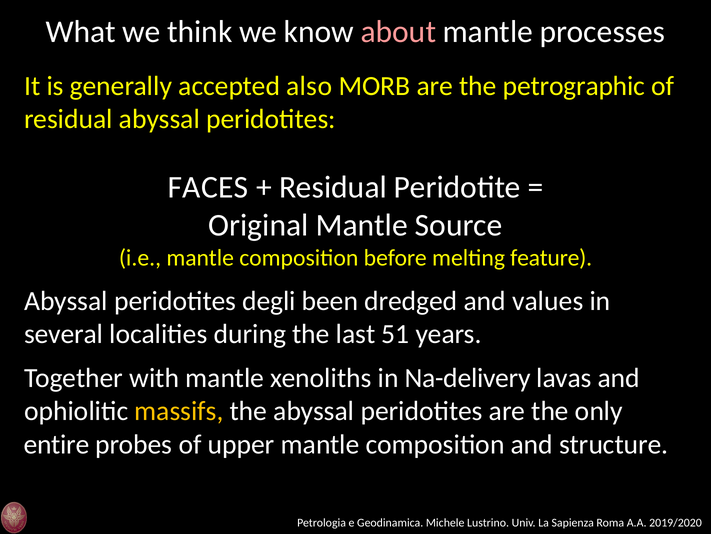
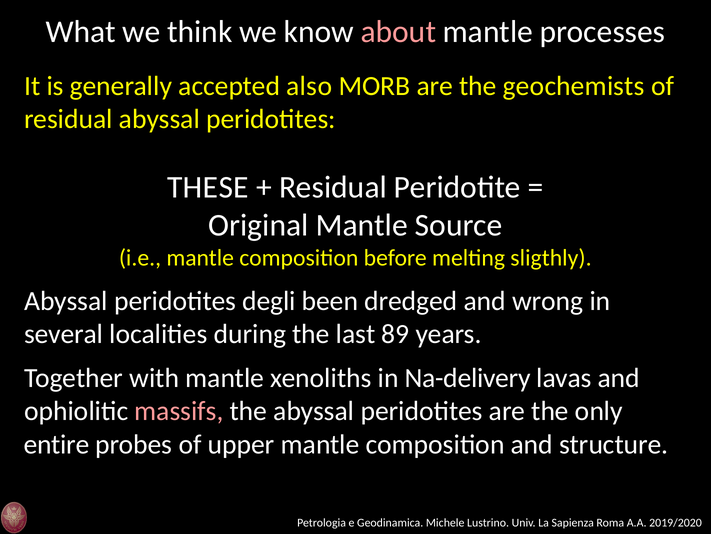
petrographic: petrographic -> geochemists (574, 86)
FACES: FACES -> THESE (208, 187)
feature: feature -> sligthly (551, 258)
values: values -> wrong (548, 300)
51: 51 -> 89 (395, 334)
massifs colour: yellow -> pink (179, 411)
